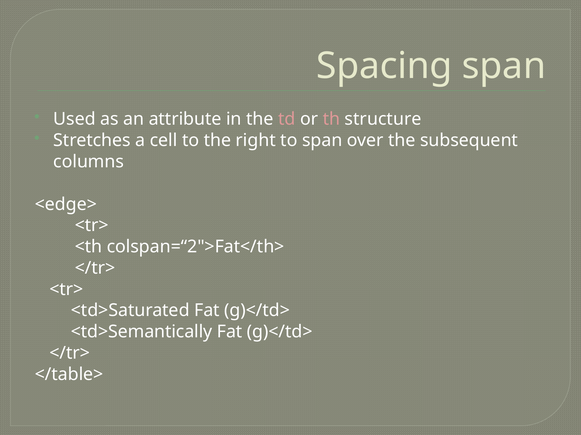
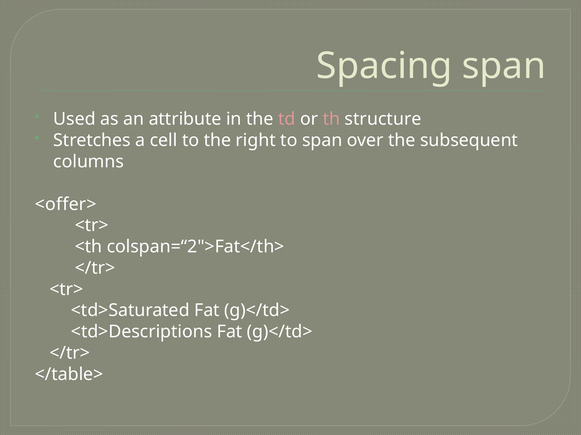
<edge>: <edge> -> <offer> (66, 205)
<td>Semantically: <td>Semantically -> <td>Descriptions (142, 332)
